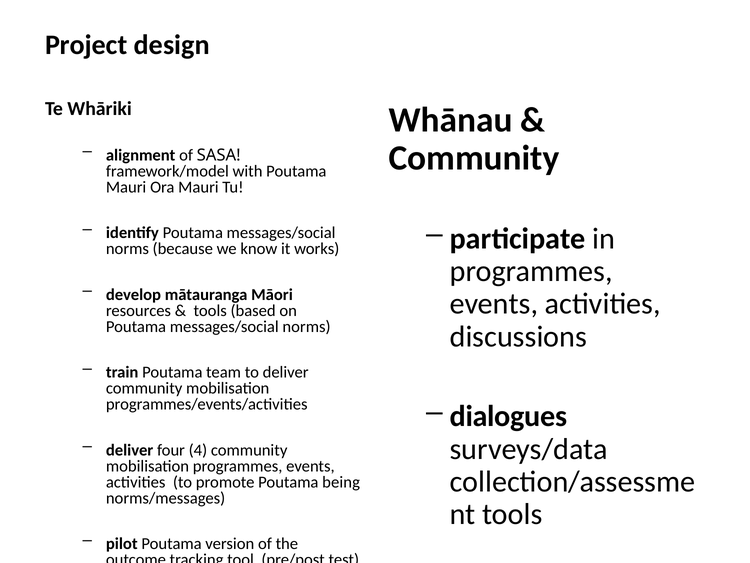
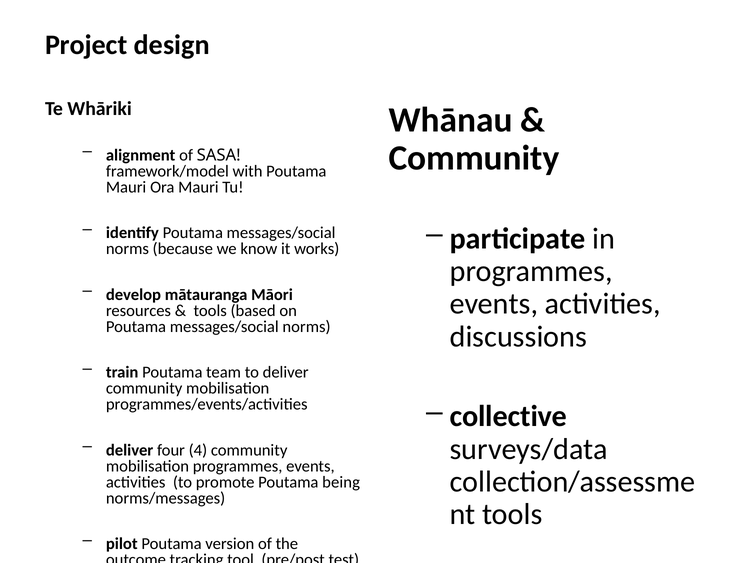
dialogues: dialogues -> collective (508, 416)
